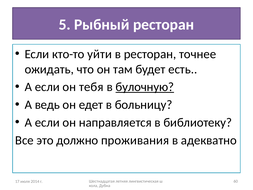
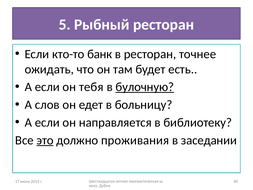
уйти: уйти -> банк (100, 54)
ведь: ведь -> слов (47, 105)
это underline: none -> present (45, 140)
адекватно: адекватно -> заседании (209, 140)
